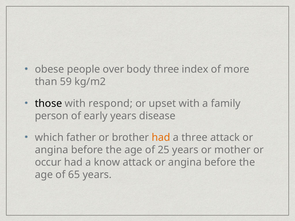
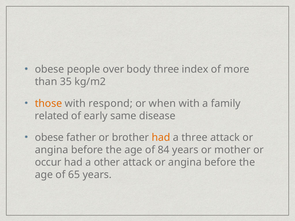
59: 59 -> 35 (66, 82)
those colour: black -> orange (48, 104)
upset: upset -> when (162, 104)
person: person -> related (52, 116)
early years: years -> same (123, 116)
which: which -> obese (49, 138)
25: 25 -> 84 (164, 150)
know: know -> other (107, 163)
